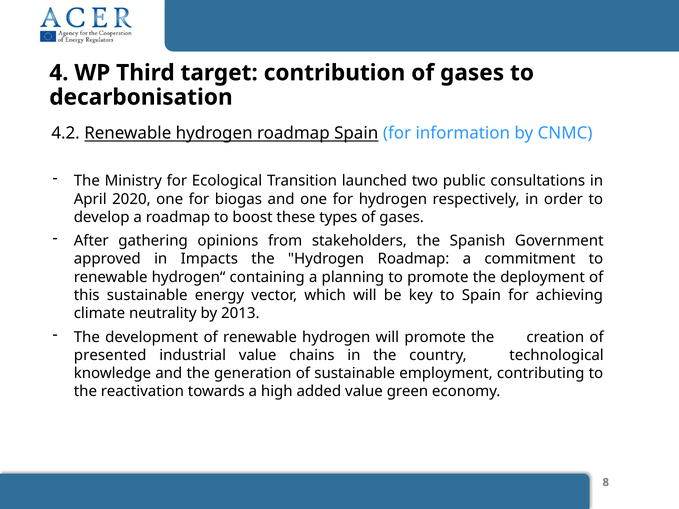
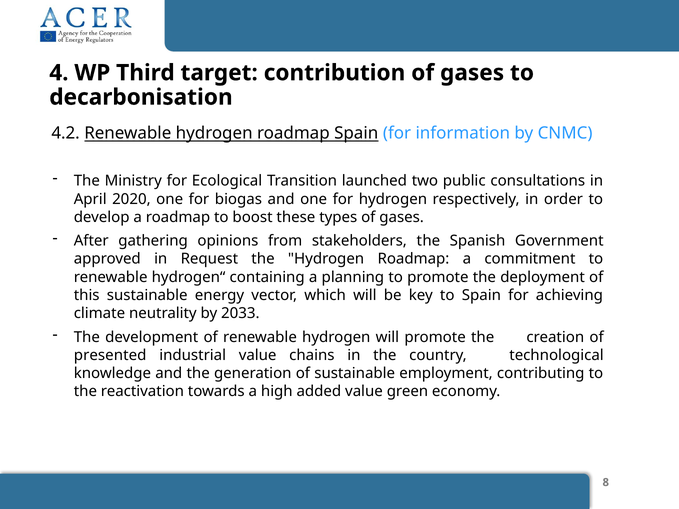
Impacts: Impacts -> Request (209, 259)
2013: 2013 -> 2033 (240, 313)
